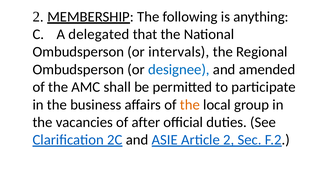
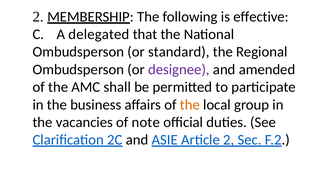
anything: anything -> effective (261, 17)
intervals: intervals -> standard (179, 52)
designee colour: blue -> purple (179, 70)
after: after -> note (146, 123)
